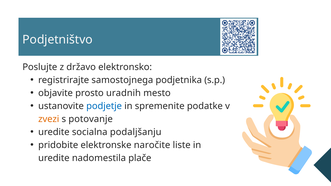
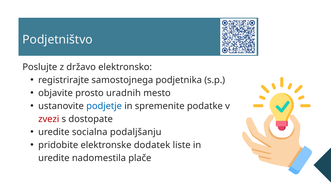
zvezi colour: orange -> red (49, 119)
potovanje: potovanje -> dostopate (91, 119)
naročite: naročite -> dodatek (152, 145)
